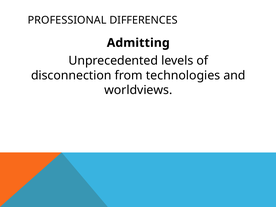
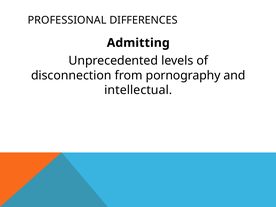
technologies: technologies -> pornography (183, 75)
worldviews: worldviews -> intellectual (138, 90)
